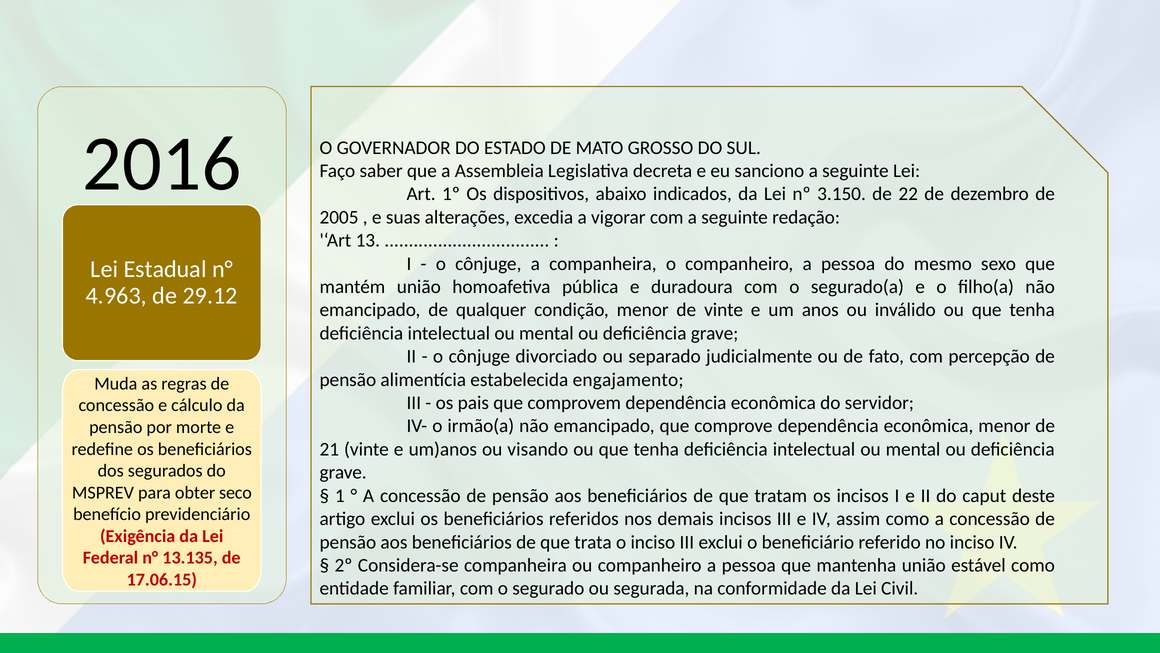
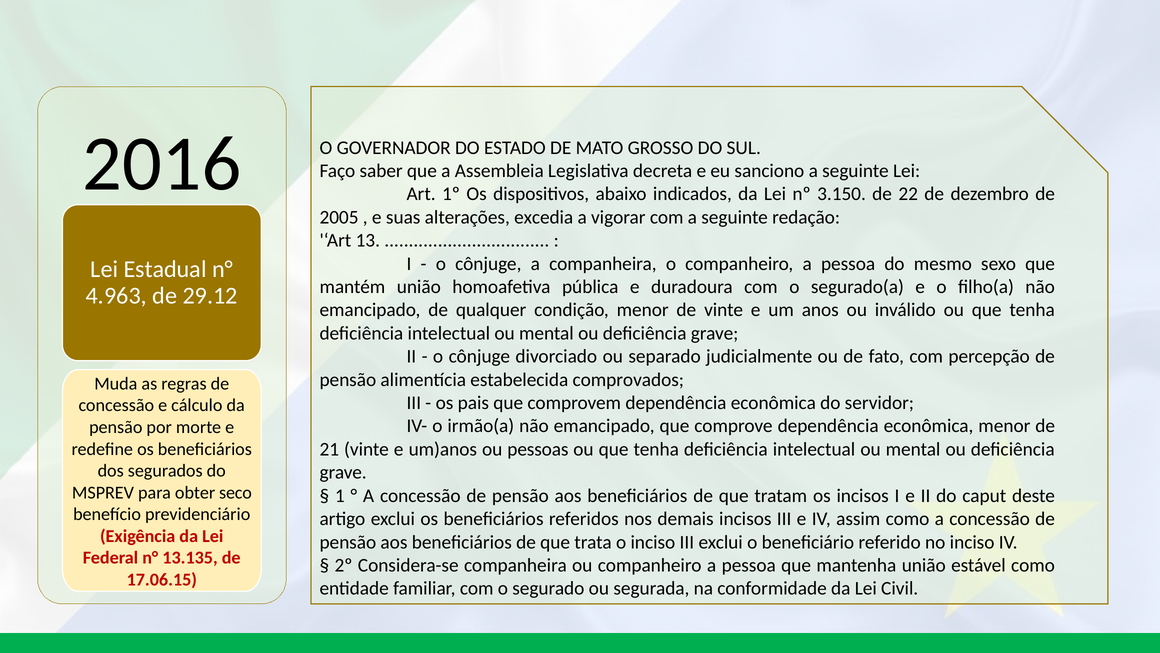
engajamento: engajamento -> comprovados (628, 379)
visando: visando -> pessoas (538, 449)
